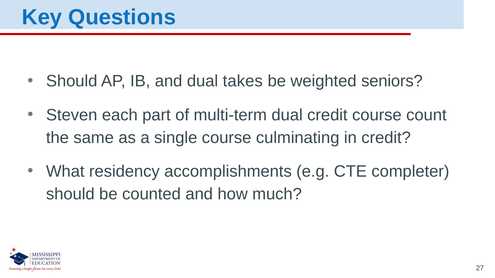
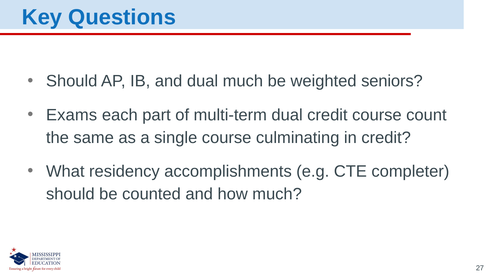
dual takes: takes -> much (243, 81)
Steven: Steven -> Exams (72, 115)
